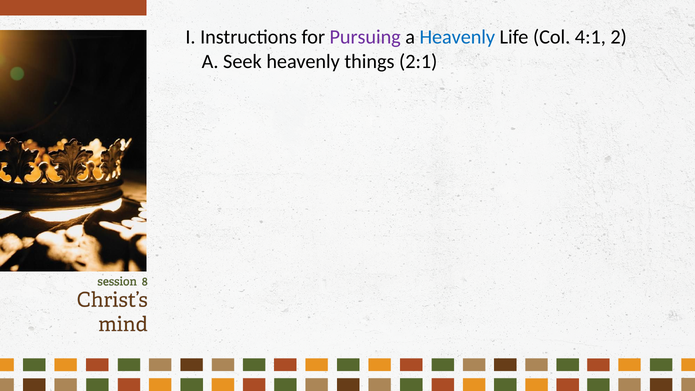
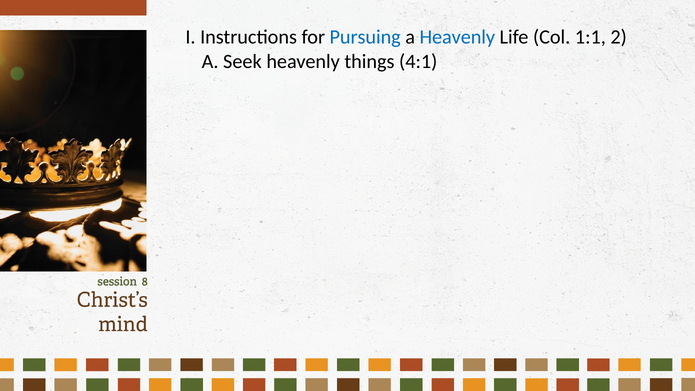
Pursuing colour: purple -> blue (365, 37)
4:1: 4:1 -> 1:1 (590, 37)
2:1: 2:1 -> 4:1 (418, 61)
